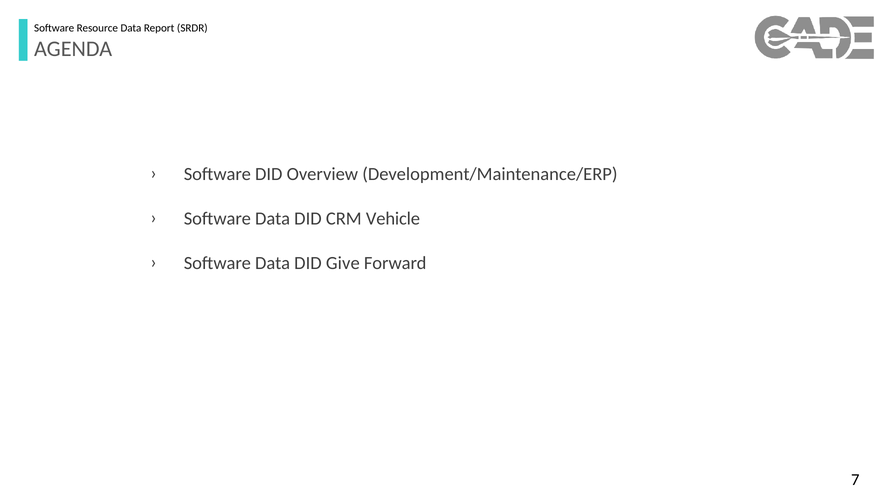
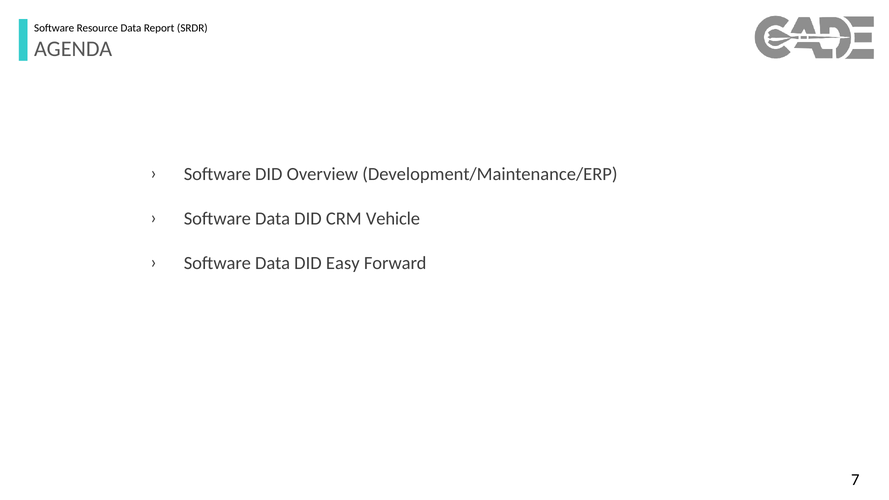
Give: Give -> Easy (343, 263)
